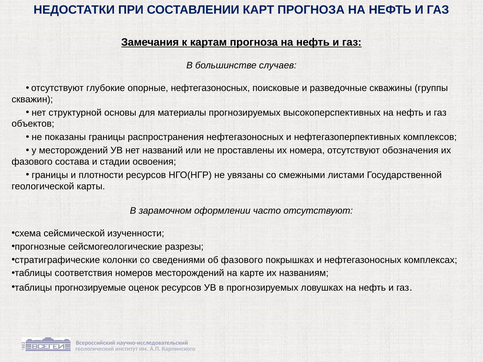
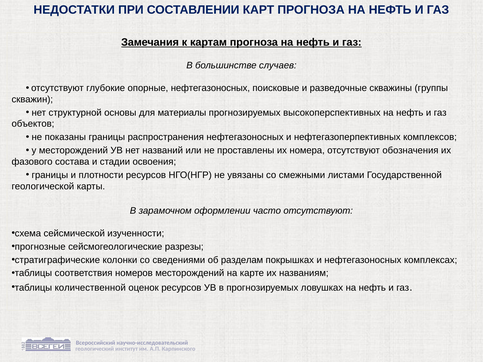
об фазового: фазового -> разделам (242, 260)
прогнозируемые: прогнозируемые -> количественной (90, 288)
